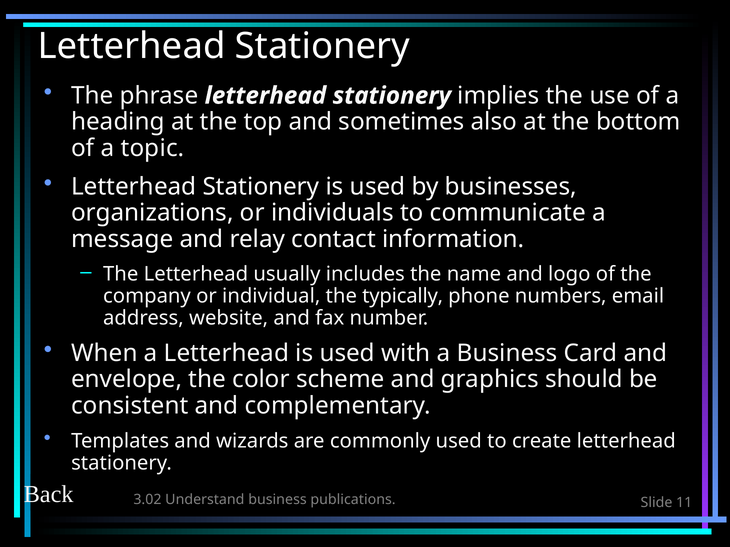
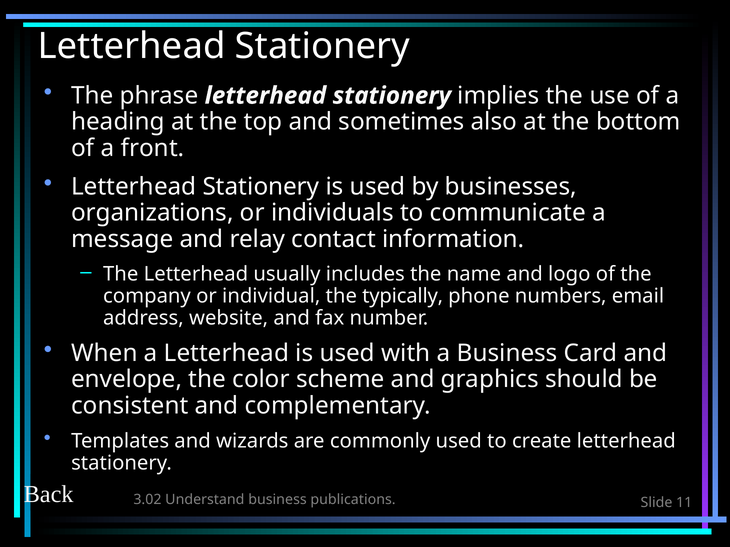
topic: topic -> front (153, 148)
